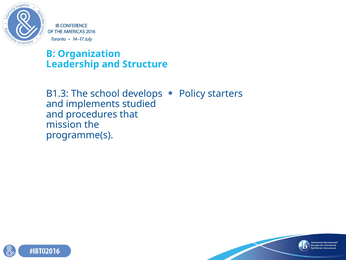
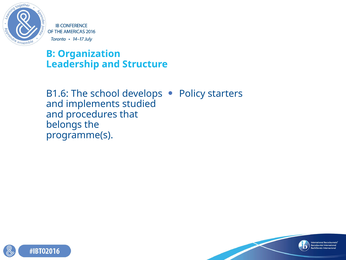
B1.3: B1.3 -> B1.6 (57, 93)
mission: mission -> belongs (64, 125)
